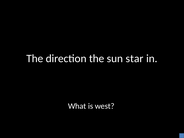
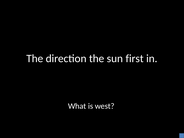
star: star -> first (135, 58)
